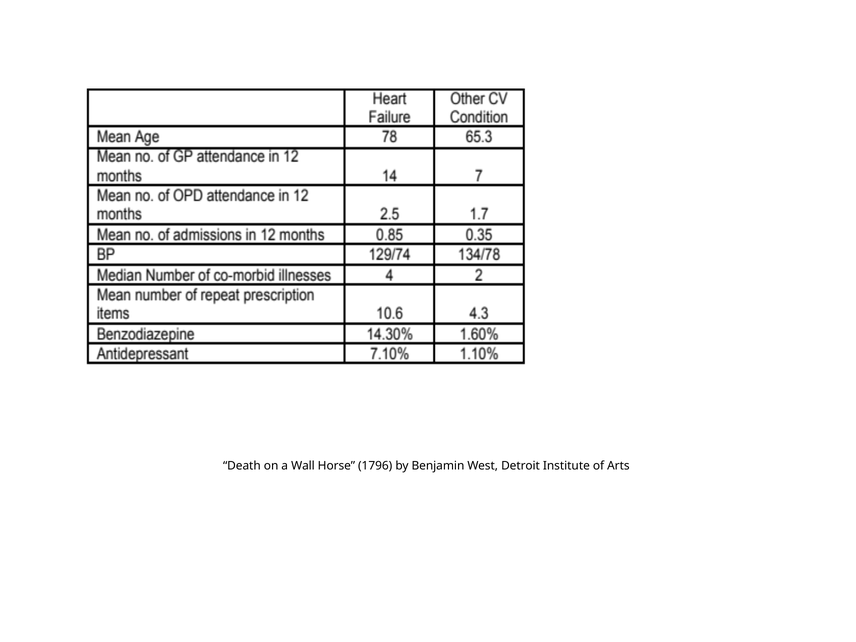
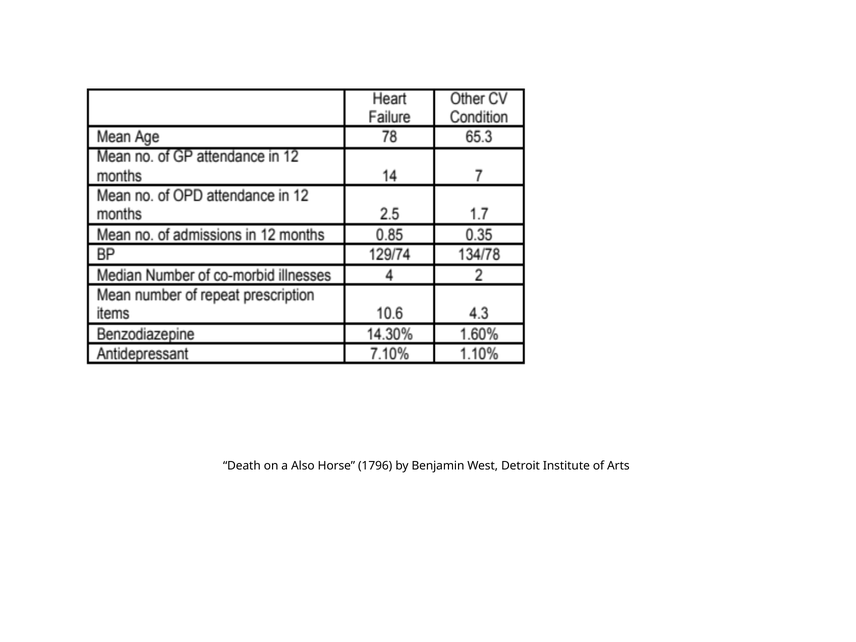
Wall: Wall -> Also (303, 466)
